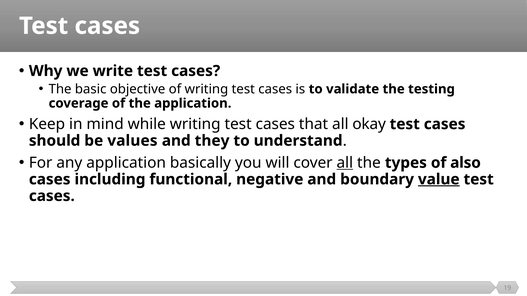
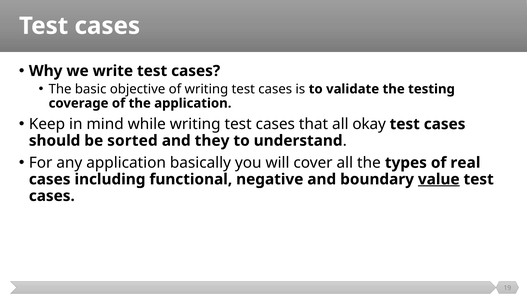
values: values -> sorted (132, 141)
all underline: present -> none (345, 163)
also: also -> real (465, 163)
